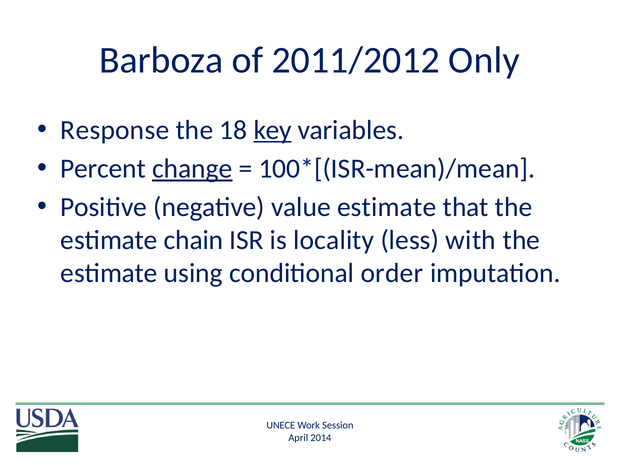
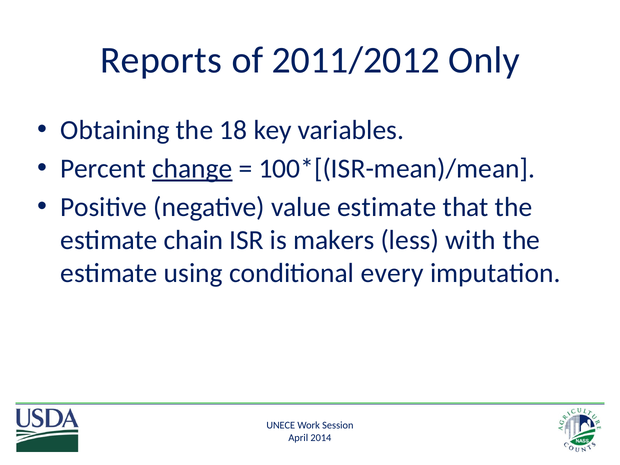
Barboza: Barboza -> Reports (161, 60)
Response: Response -> Obtaining (115, 130)
key underline: present -> none (273, 130)
locality: locality -> makers (334, 240)
order: order -> every (392, 273)
